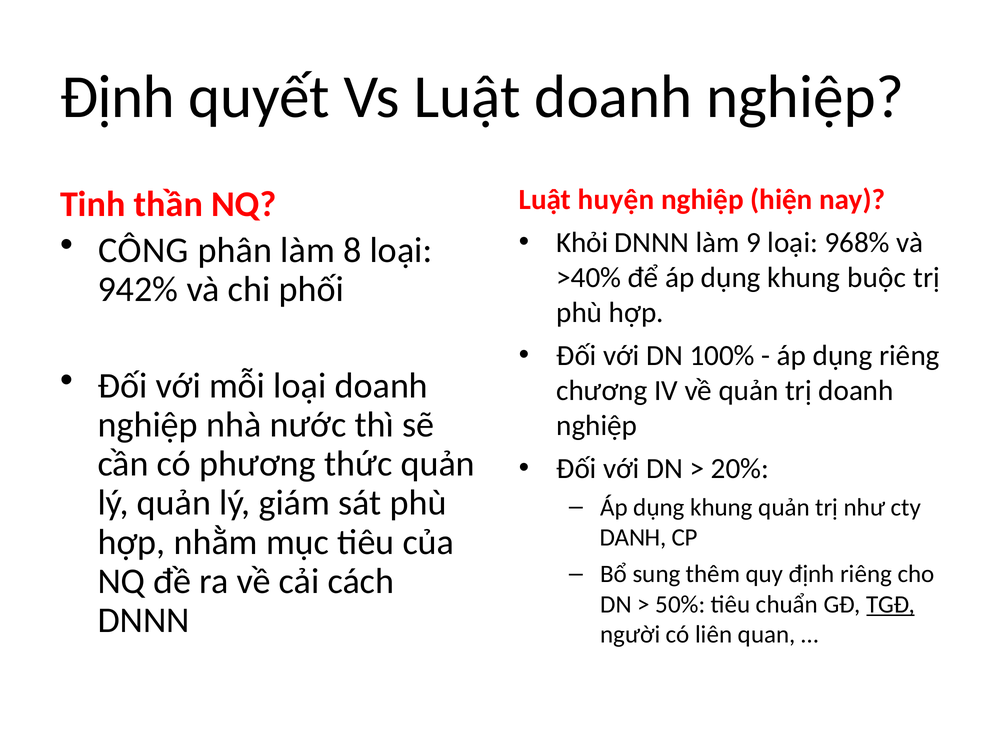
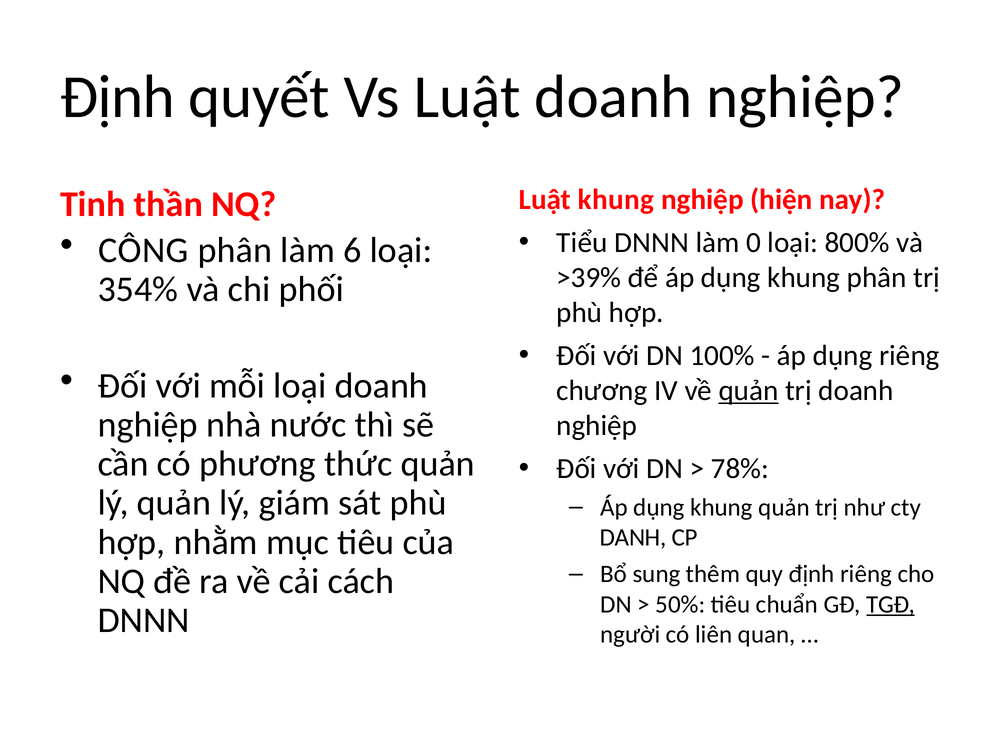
Luật huyện: huyện -> khung (616, 200)
8: 8 -> 6 (352, 250)
Khỏi: Khỏi -> Tiểu (582, 243)
9: 9 -> 0 (754, 243)
968%: 968% -> 800% (857, 243)
>40%: >40% -> >39% (589, 278)
khung buộc: buộc -> phân (877, 278)
942%: 942% -> 354% (138, 289)
quản underline: none -> present (749, 391)
20%: 20% -> 78% (740, 468)
